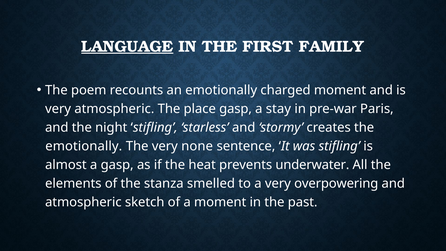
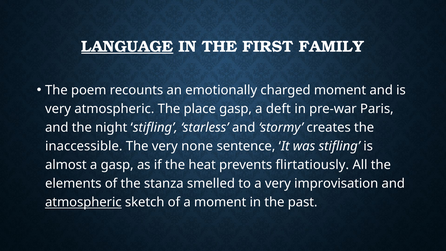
stay: stay -> deft (278, 109)
emotionally: emotionally -> inaccessible (84, 146)
underwater: underwater -> flirtatiously (312, 165)
overpowering: overpowering -> improvisation (336, 184)
atmospheric underline: none -> present (83, 202)
